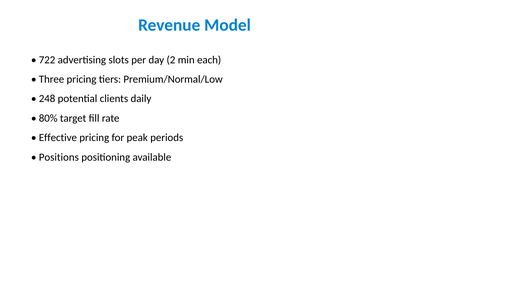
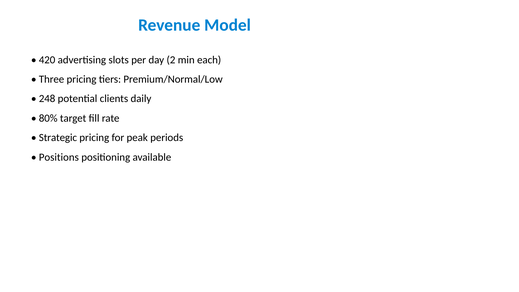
722: 722 -> 420 (47, 60)
Effective: Effective -> Strategic (58, 138)
